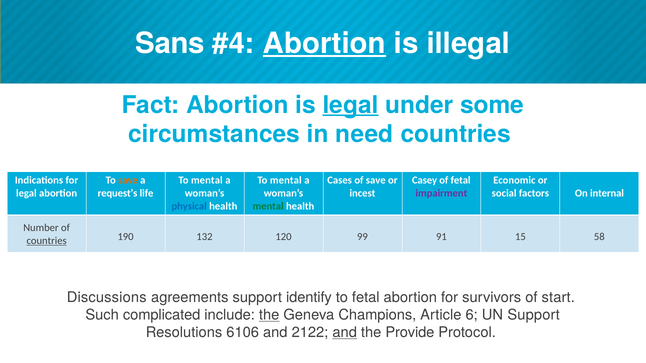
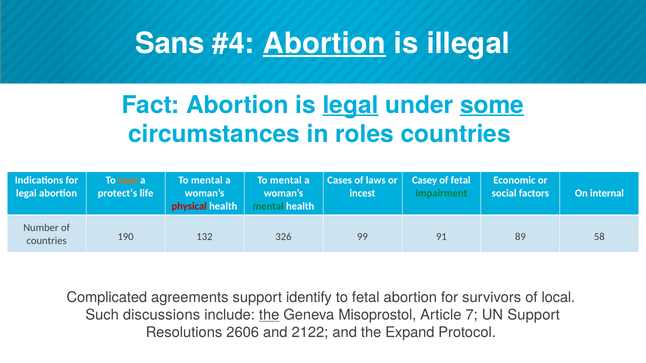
some underline: none -> present (492, 105)
need: need -> roles (365, 134)
of save: save -> laws (376, 181)
request’s: request’s -> protect’s (117, 194)
impairment colour: purple -> green (441, 194)
physical colour: blue -> red (189, 207)
countries underline: present -> none (47, 241)
120: 120 -> 326 (283, 237)
15: 15 -> 89 (520, 237)
Discussions: Discussions -> Complicated (107, 298)
start: start -> local (558, 298)
complicated: complicated -> discussions (162, 315)
Champions: Champions -> Misoprostol (377, 315)
6: 6 -> 7 (472, 315)
6106: 6106 -> 2606 (243, 333)
and underline: present -> none (345, 333)
Provide: Provide -> Expand (410, 333)
